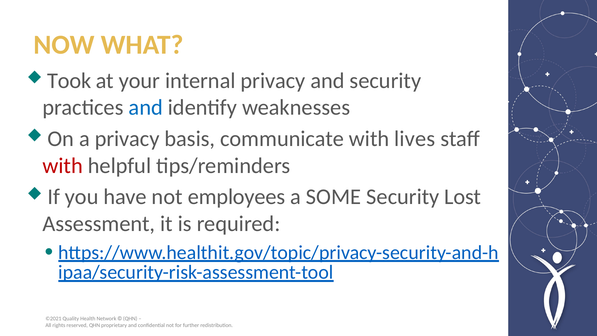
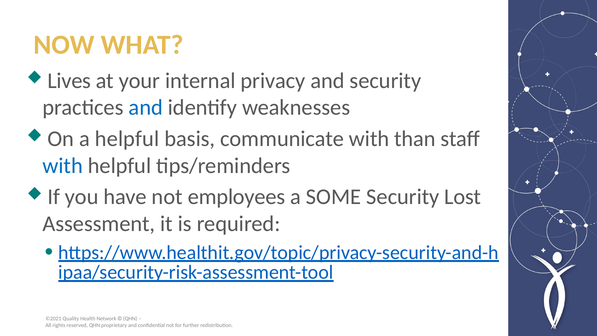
Took: Took -> Lives (69, 81)
a privacy: privacy -> helpful (127, 139)
lives: lives -> than (415, 139)
with colour: red -> blue (63, 166)
